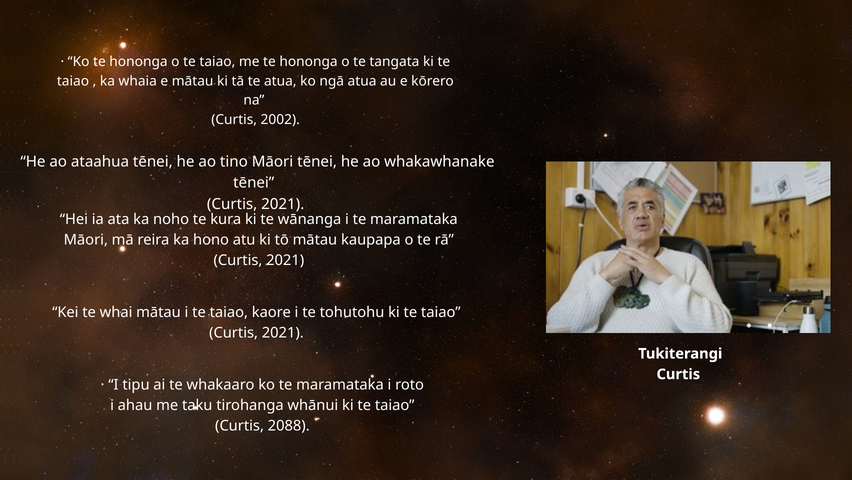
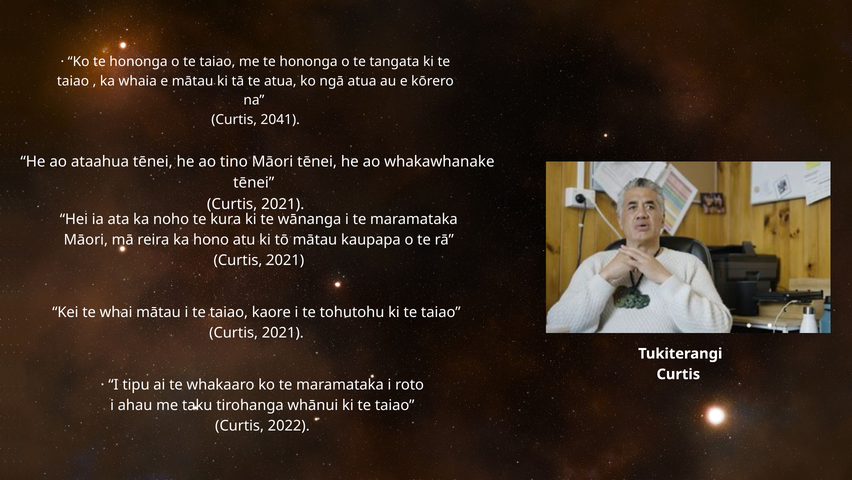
2002: 2002 -> 2041 (280, 119)
2088: 2088 -> 2022 (289, 425)
